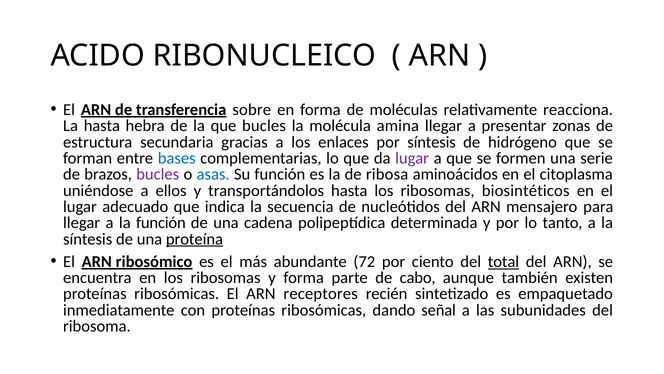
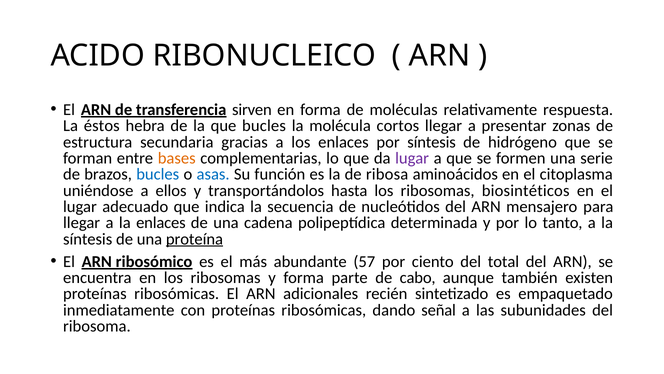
sobre: sobre -> sirven (252, 110)
reacciona: reacciona -> respuesta (578, 110)
La hasta: hasta -> éstos (102, 126)
amina: amina -> cortos (398, 126)
bases colour: blue -> orange (177, 158)
bucles colour: purple -> blue (158, 174)
la función: función -> enlaces (161, 223)
72: 72 -> 57 (364, 261)
total underline: present -> none (503, 261)
receptores: receptores -> adicionales (321, 294)
